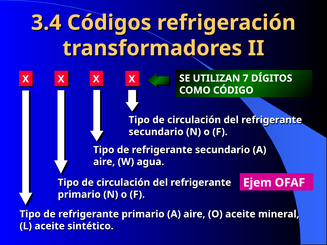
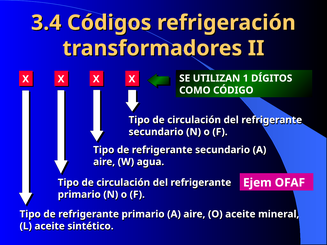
7: 7 -> 1 (246, 78)
